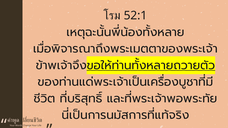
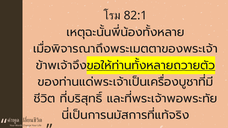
52:1: 52:1 -> 82:1 (135, 16)
